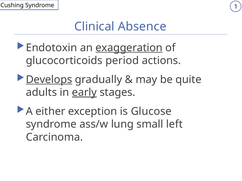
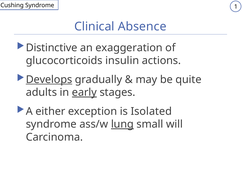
Endotoxin: Endotoxin -> Distinctive (52, 48)
exaggeration underline: present -> none (129, 48)
period: period -> insulin (122, 61)
Glucose: Glucose -> Isolated (151, 112)
lung underline: none -> present (122, 125)
left: left -> will (174, 125)
